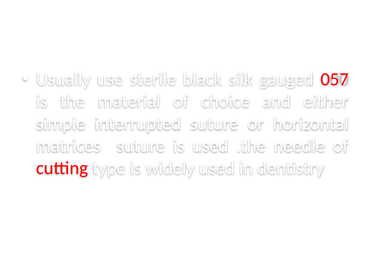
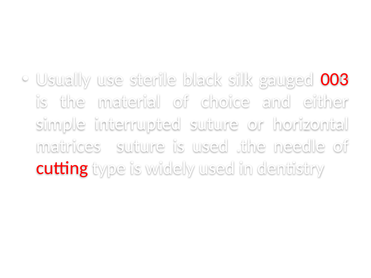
057: 057 -> 003 (335, 79)
